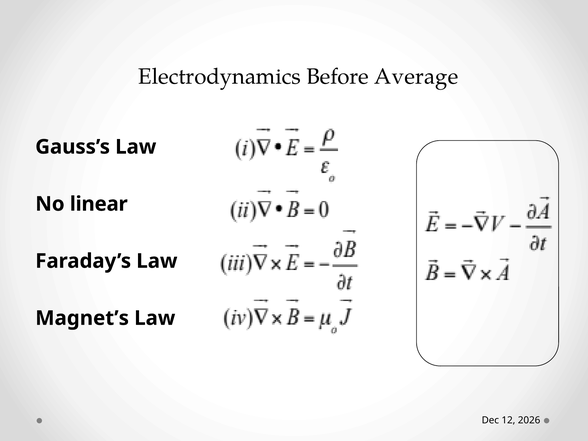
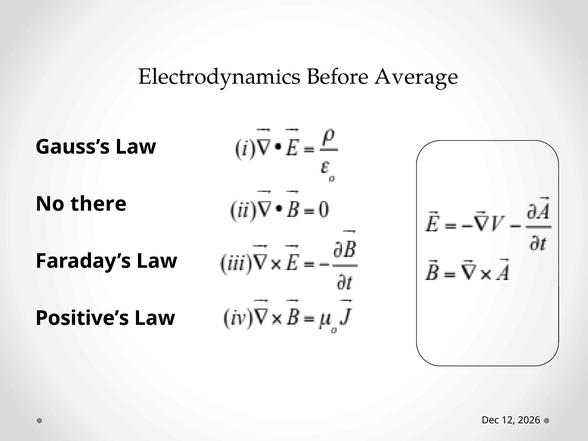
linear: linear -> there (99, 204)
Magnet’s: Magnet’s -> Positive’s (82, 318)
